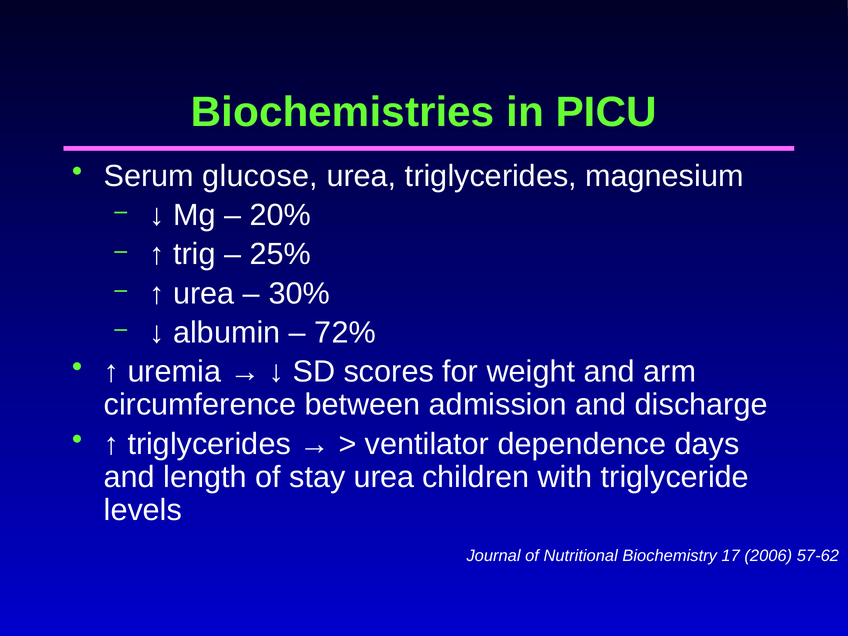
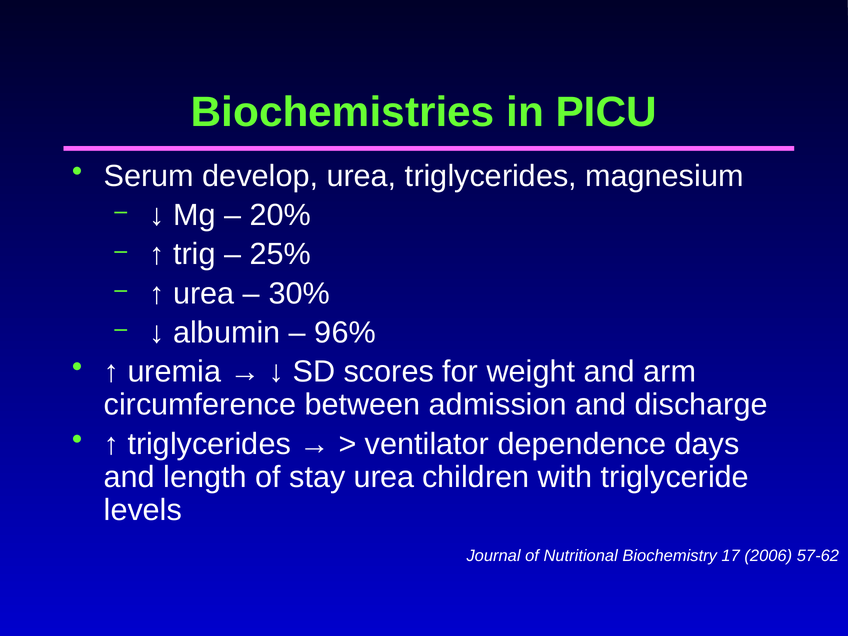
glucose: glucose -> develop (260, 176)
72%: 72% -> 96% (345, 333)
